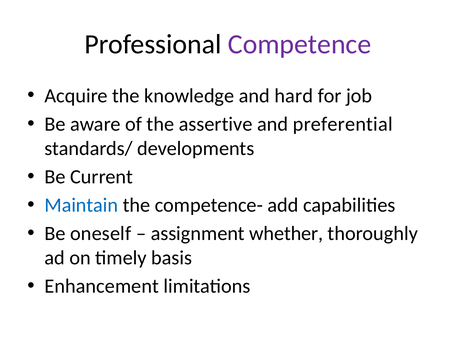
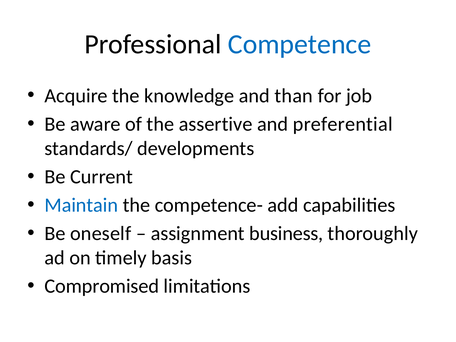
Competence colour: purple -> blue (300, 44)
hard: hard -> than (294, 96)
whether: whether -> business (286, 234)
Enhancement: Enhancement -> Compromised (102, 286)
